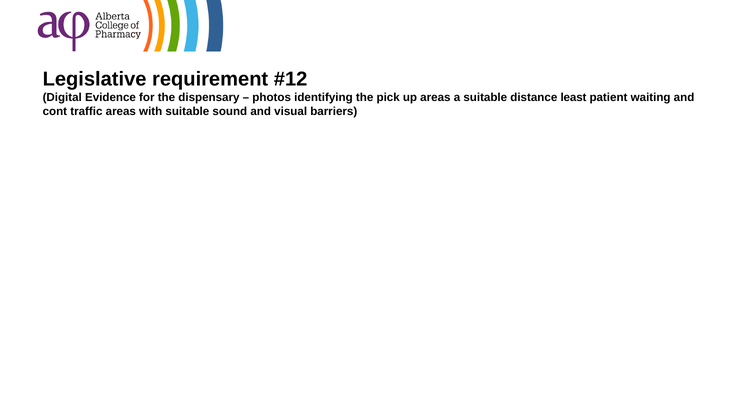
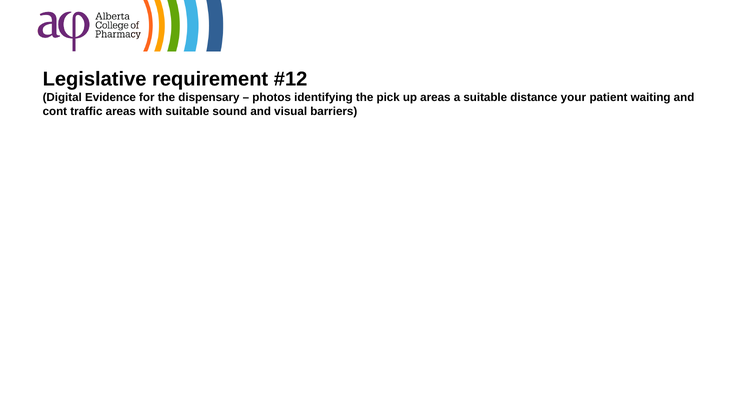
least: least -> your (573, 98)
